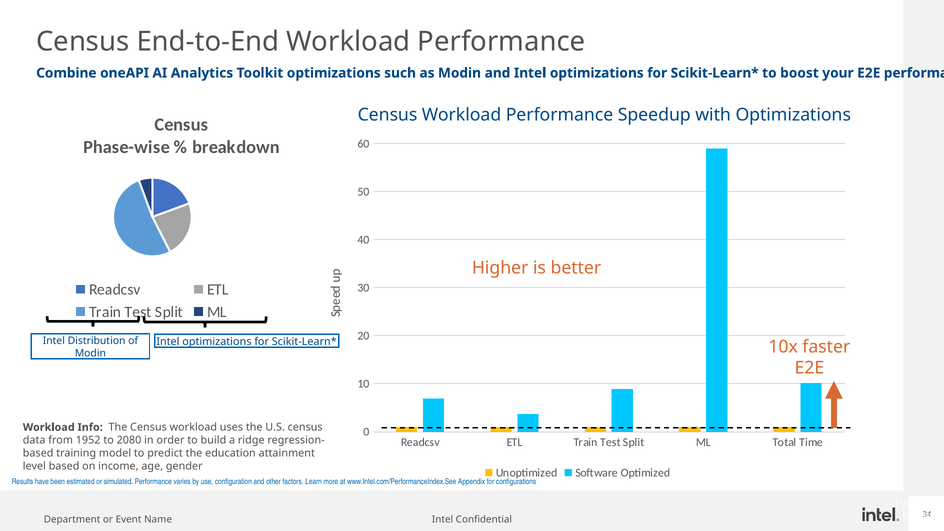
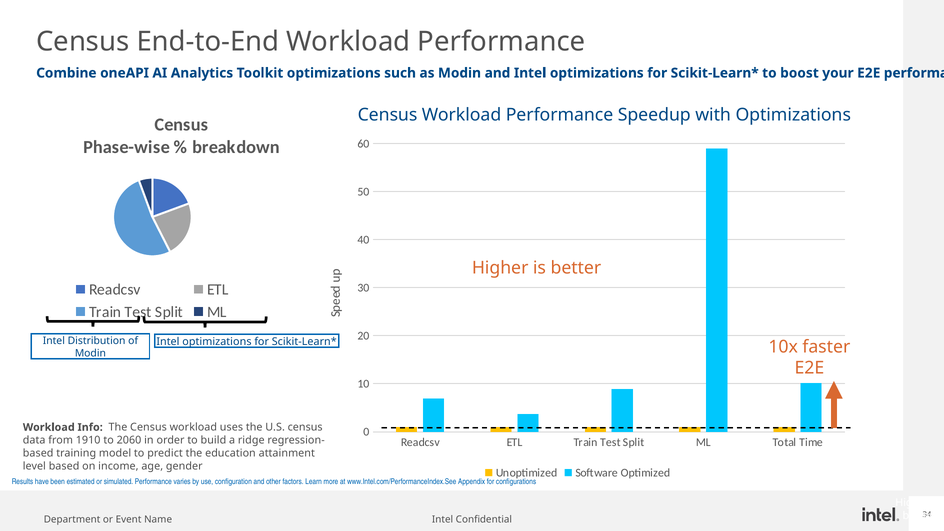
1952: 1952 -> 1910 (88, 440)
2080: 2080 -> 2060 (129, 440)
